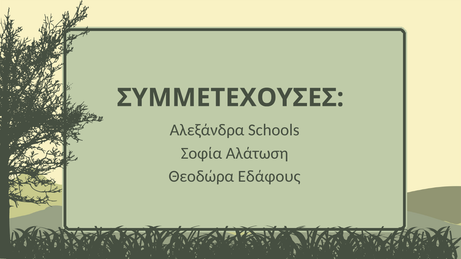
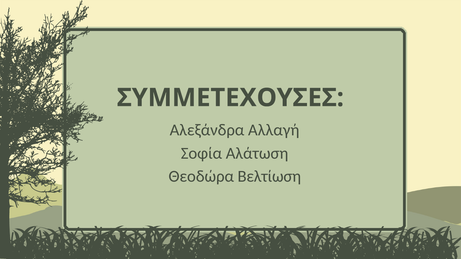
Schools: Schools -> Αλλαγή (274, 130)
Εδάφους: Εδάφους -> Βελτίωση (269, 177)
